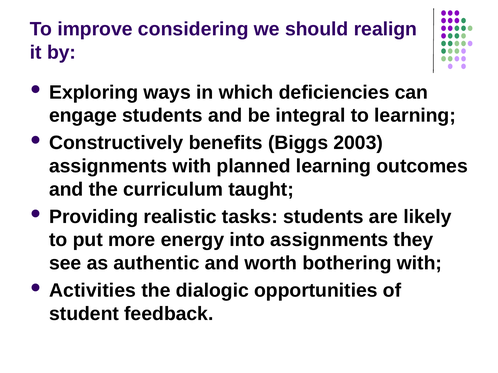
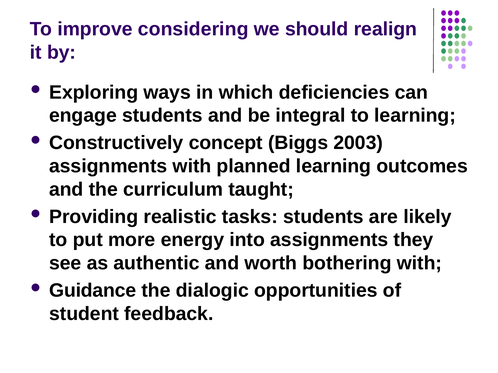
benefits: benefits -> concept (226, 143)
Activities: Activities -> Guidance (93, 291)
